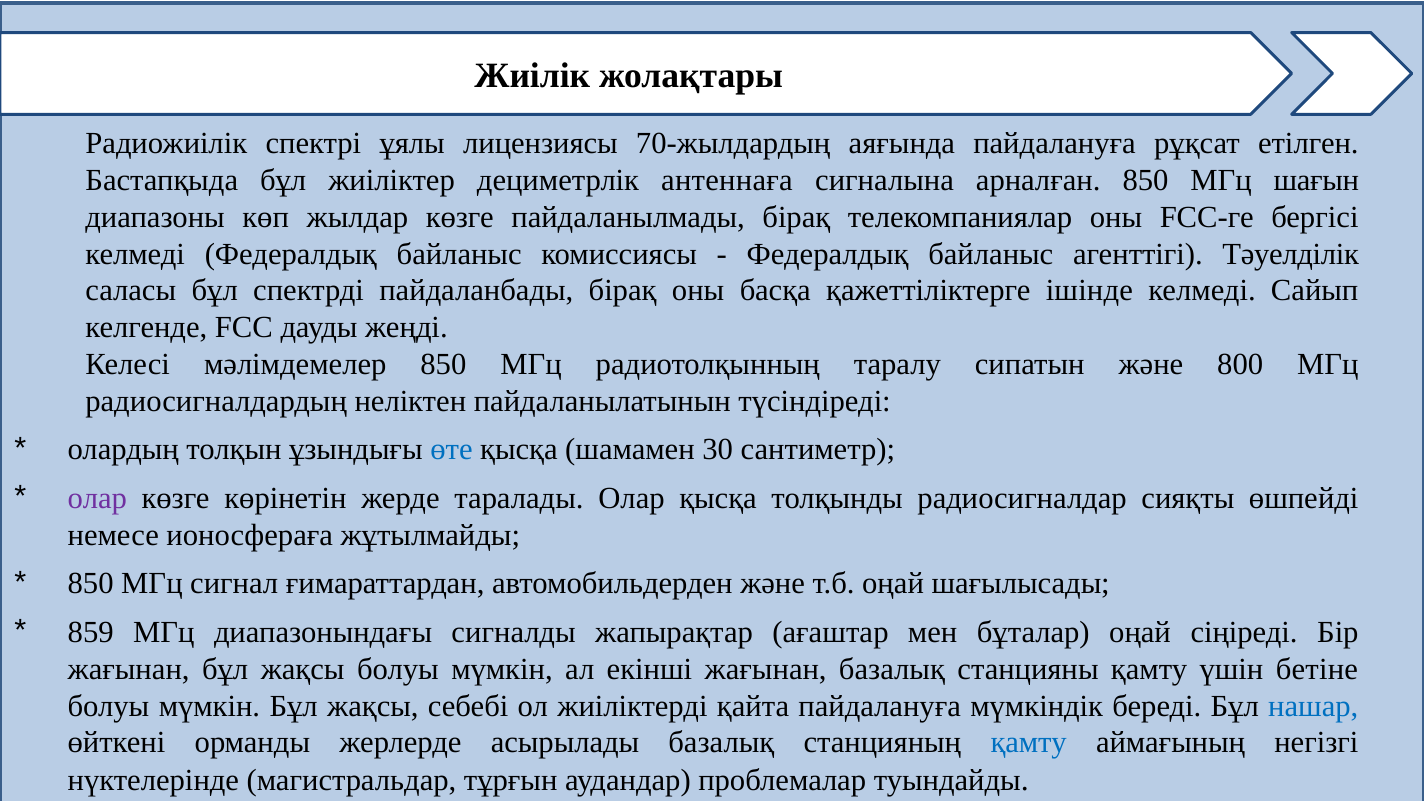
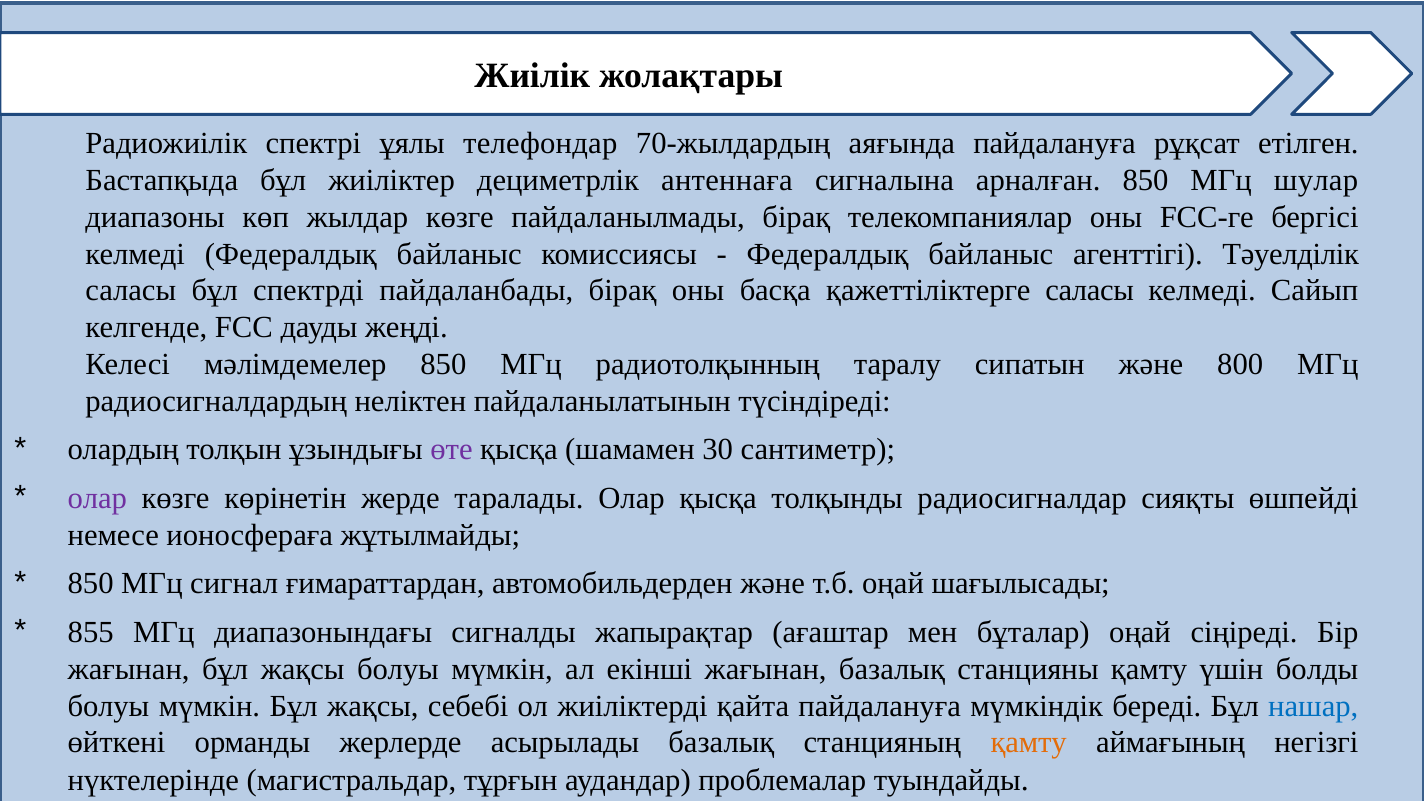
лицензиясы: лицензиясы -> телефондар (540, 144)
шағын: шағын -> шулар (1316, 180)
қажеттіліктерге ішінде: ішінде -> саласы (1090, 291)
өте colour: blue -> purple (451, 450)
859: 859 -> 855 (91, 632)
бетіне: бетіне -> болды (1317, 669)
қамту colour: blue -> orange (1029, 743)
